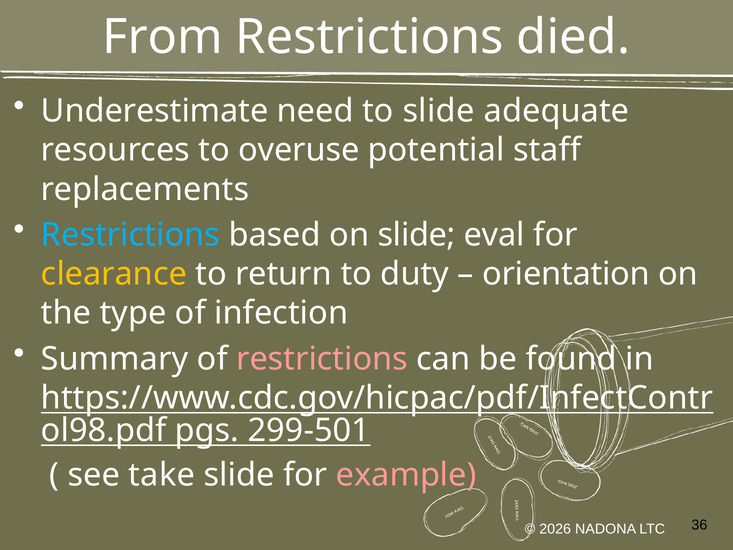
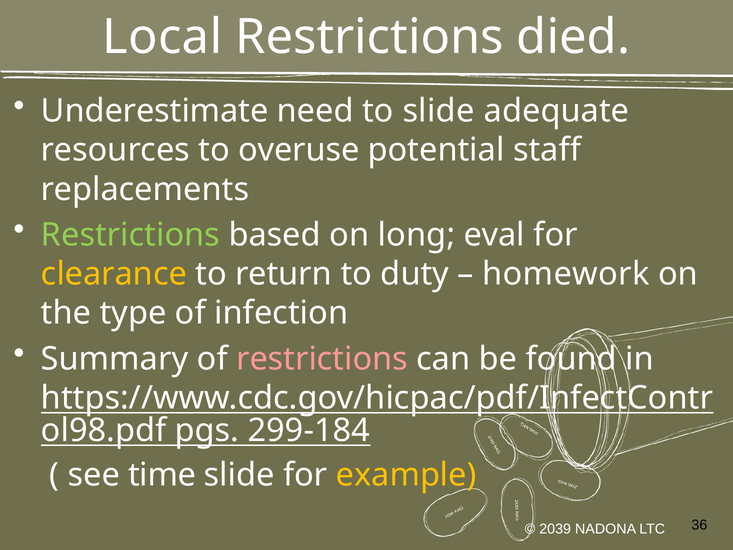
From: From -> Local (162, 37)
Restrictions colour: light blue -> light green (131, 235)
on slide: slide -> long (416, 235)
orientation: orientation -> homework (566, 274)
299-501: 299-501 -> 299-184 (309, 430)
take: take -> time (162, 475)
example colour: pink -> yellow (406, 475)
2026: 2026 -> 2039 (555, 529)
